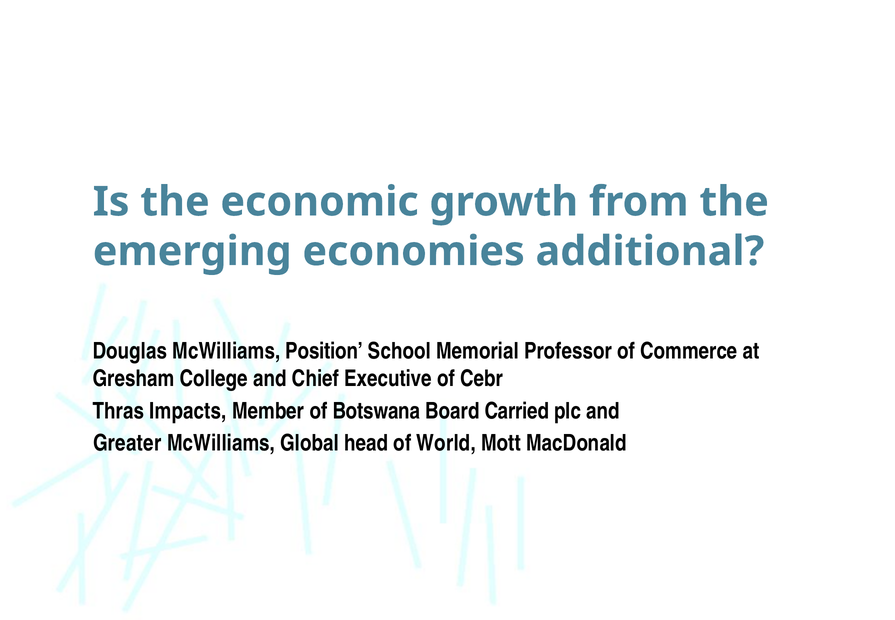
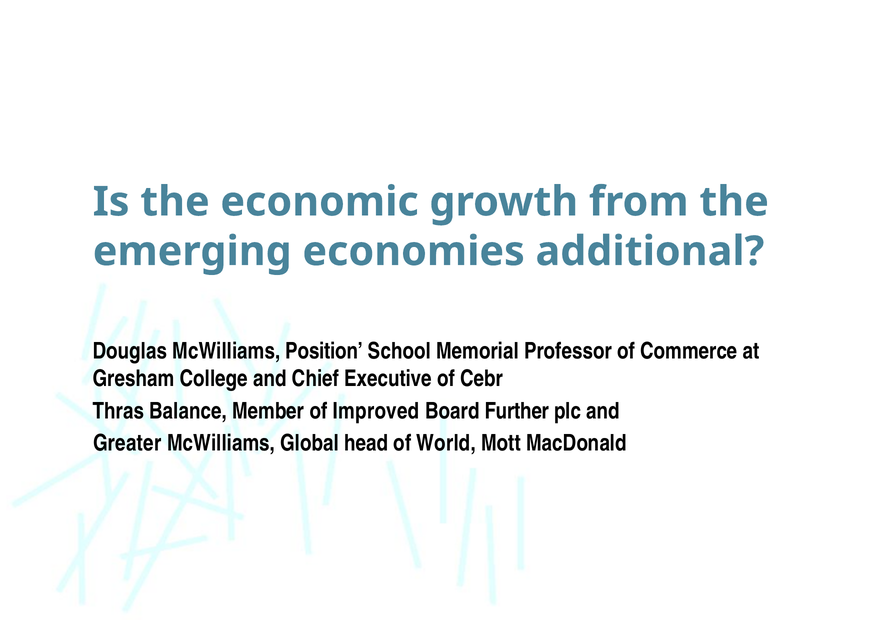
Impacts: Impacts -> Balance (188, 411)
Botswana: Botswana -> Improved (376, 411)
Carried: Carried -> Further (517, 411)
